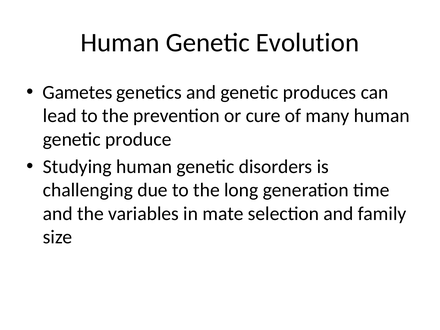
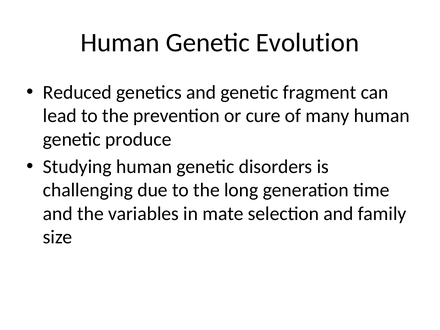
Gametes: Gametes -> Reduced (77, 92)
produces: produces -> fragment (320, 92)
